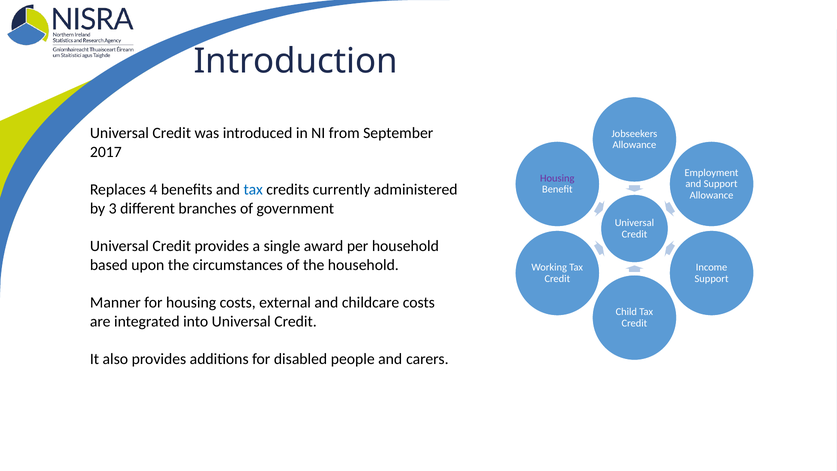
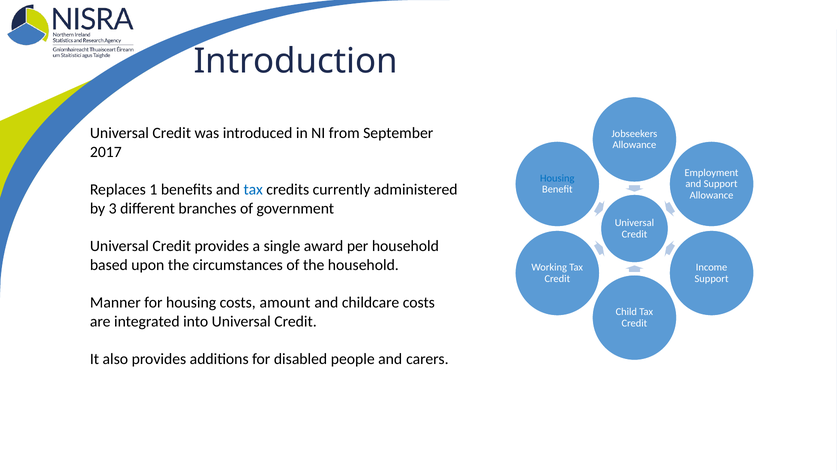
Housing colour: purple -> blue (557, 178)
4: 4 -> 1 (153, 190)
external: external -> amount (285, 303)
